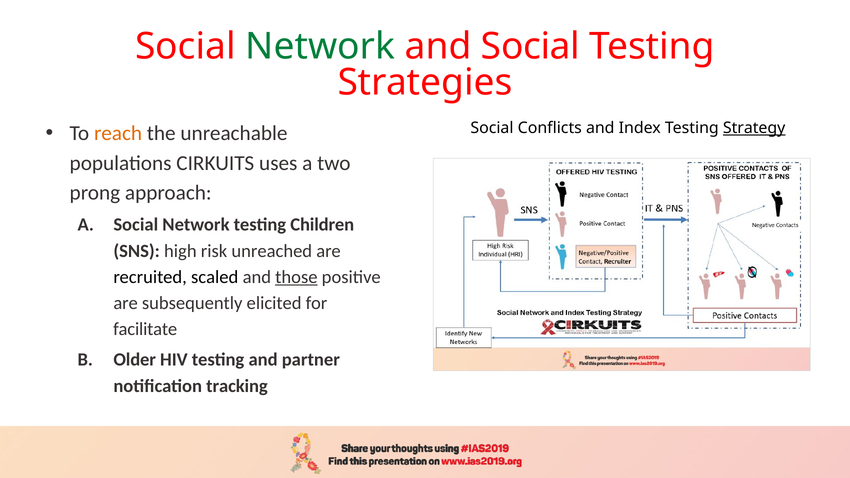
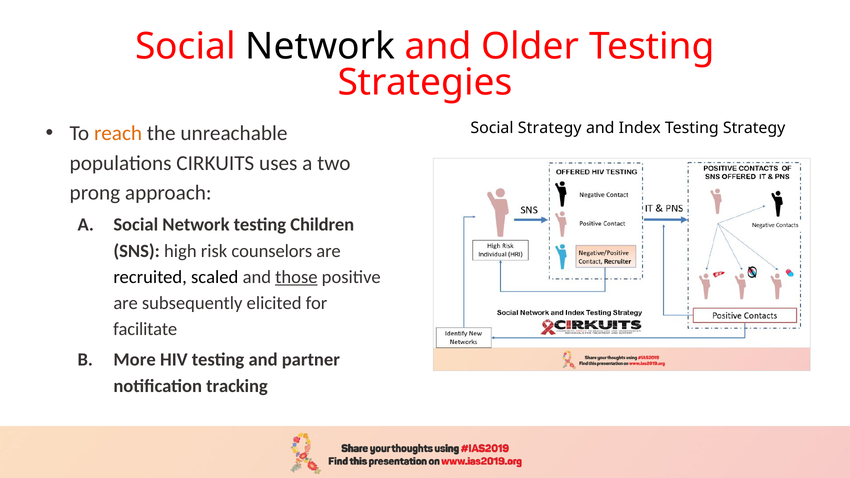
Network colour: green -> black (320, 47)
and Social: Social -> Older (530, 47)
Social Conflicts: Conflicts -> Strategy (550, 128)
Strategy underline: present -> none (754, 128)
unreached: unreached -> counselors (272, 251)
Older: Older -> More (135, 360)
